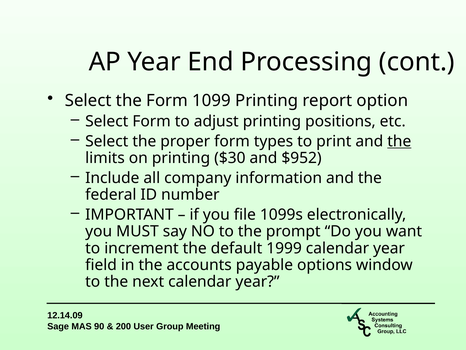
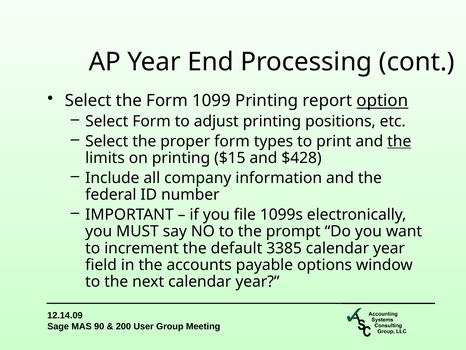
option underline: none -> present (382, 101)
$30: $30 -> $15 (230, 158)
$952: $952 -> $428 (302, 158)
1999: 1999 -> 3385 (284, 248)
